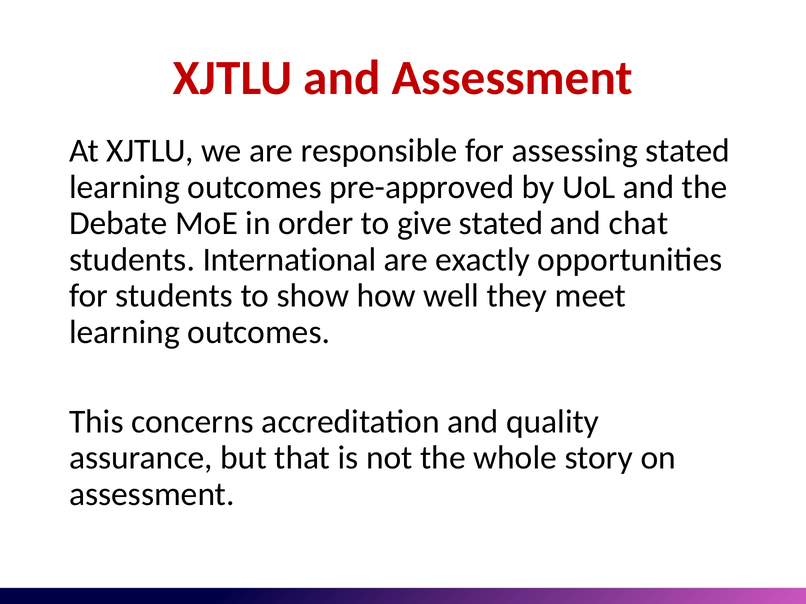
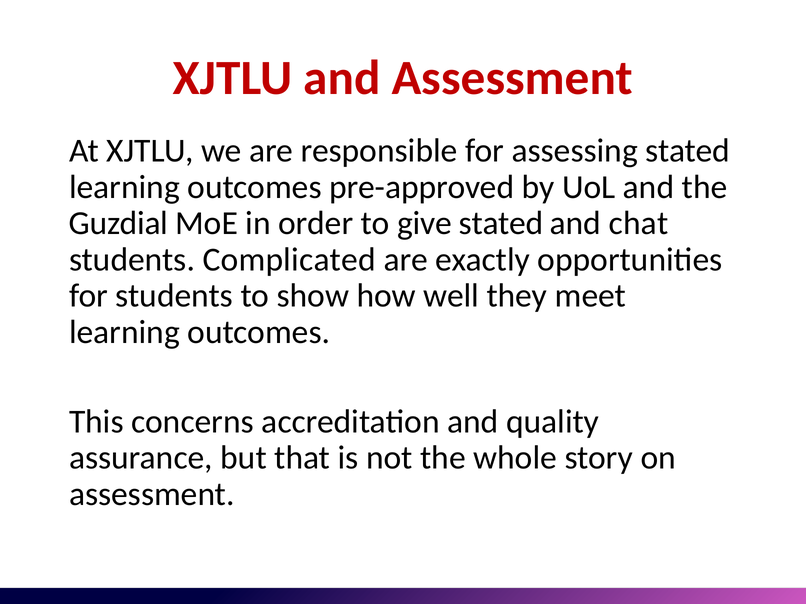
Debate: Debate -> Guzdial (118, 224)
International: International -> Complicated (289, 260)
